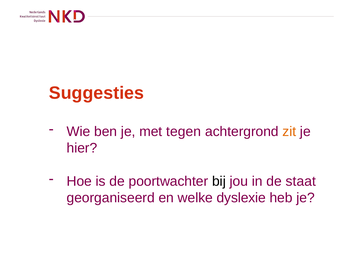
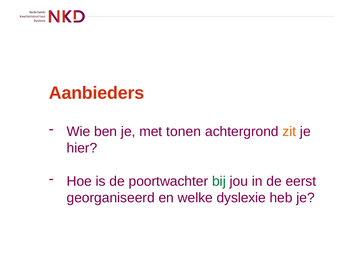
Suggesties: Suggesties -> Aanbieders (97, 93)
tegen: tegen -> tonen (184, 131)
bij colour: black -> green (219, 181)
staat: staat -> eerst (301, 181)
